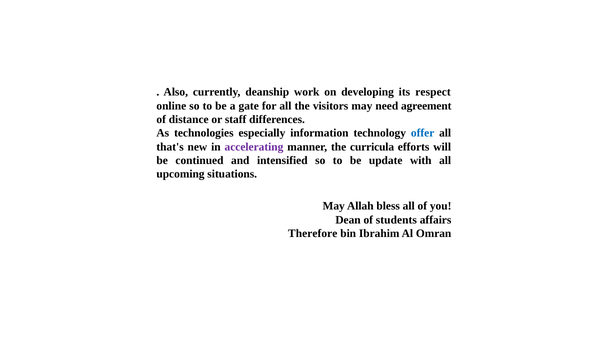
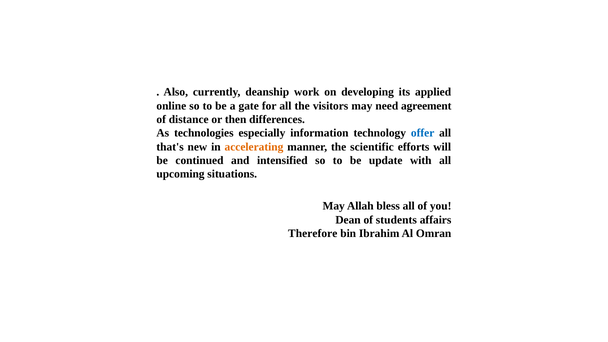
respect: respect -> applied (433, 92)
staff: staff -> then (236, 119)
accelerating colour: purple -> orange (254, 147)
curricula: curricula -> scientific (372, 147)
